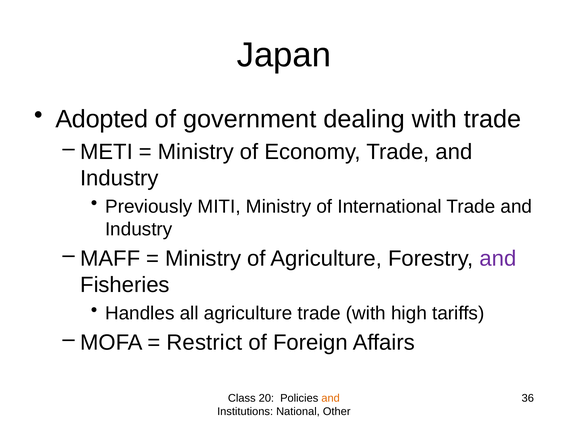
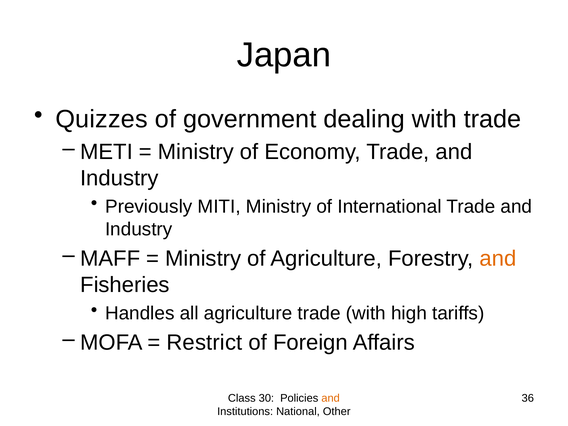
Adopted: Adopted -> Quizzes (102, 119)
and colour: purple -> orange (498, 258)
20: 20 -> 30 (266, 398)
